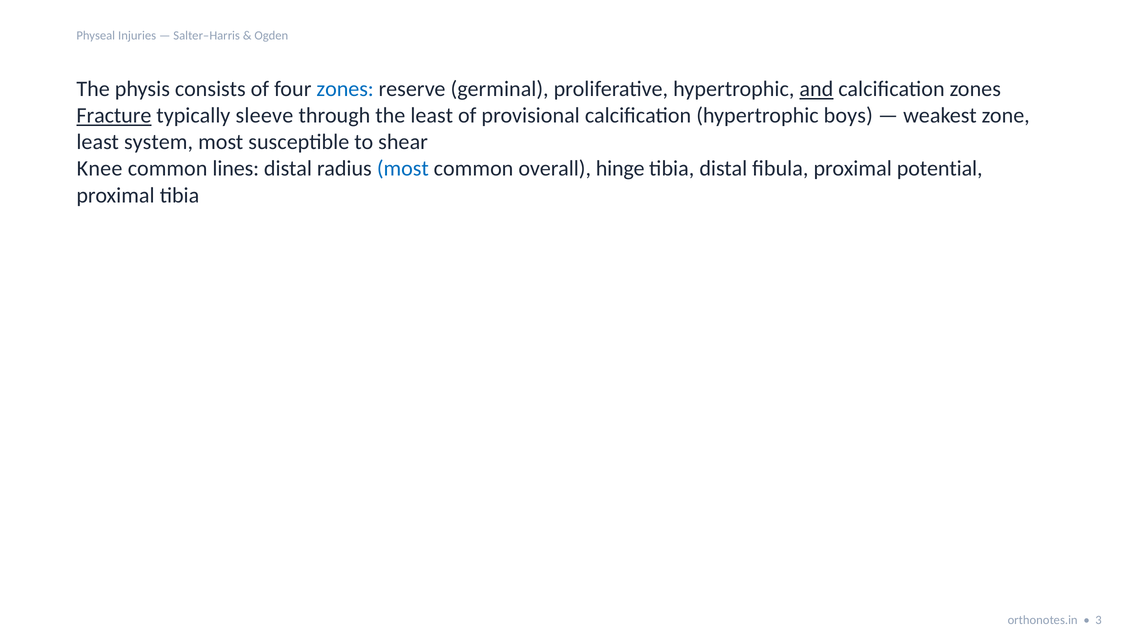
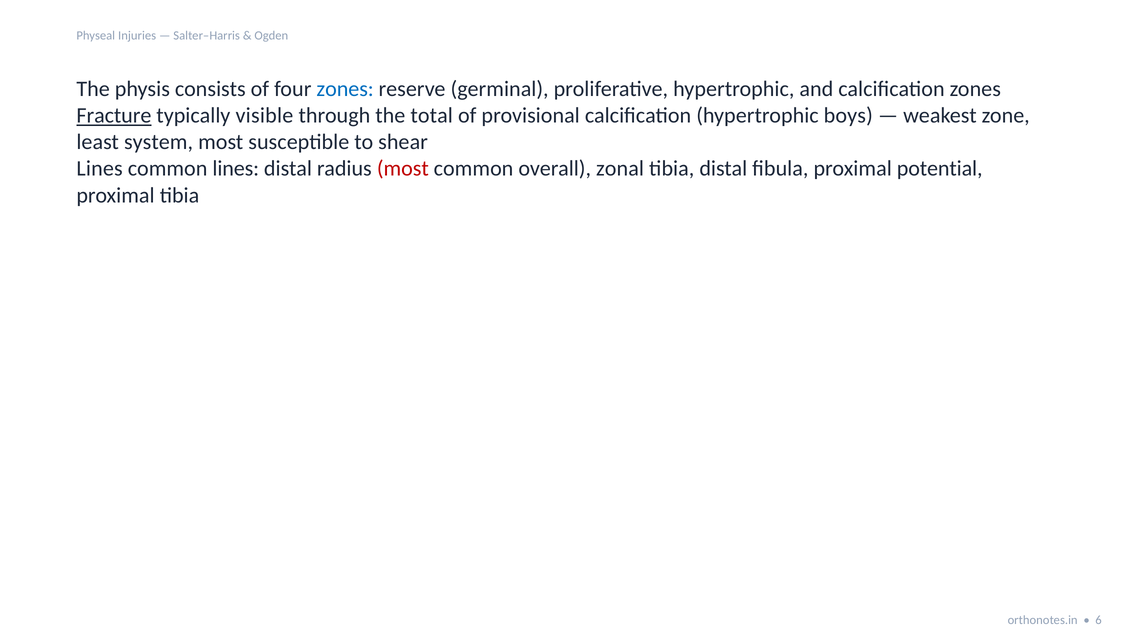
and underline: present -> none (816, 89)
sleeve: sleeve -> visible (264, 116)
the least: least -> total (432, 116)
Knee: Knee -> Lines (100, 169)
most colour: blue -> red (403, 169)
hinge: hinge -> zonal (620, 169)
3: 3 -> 6 (1099, 621)
